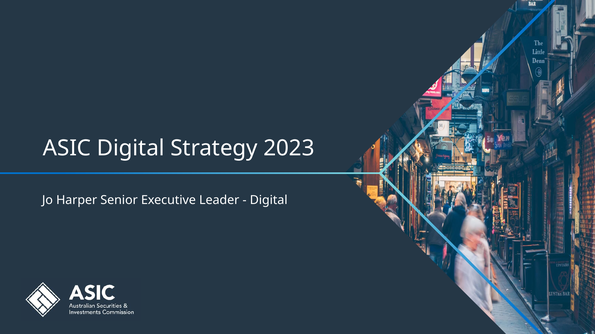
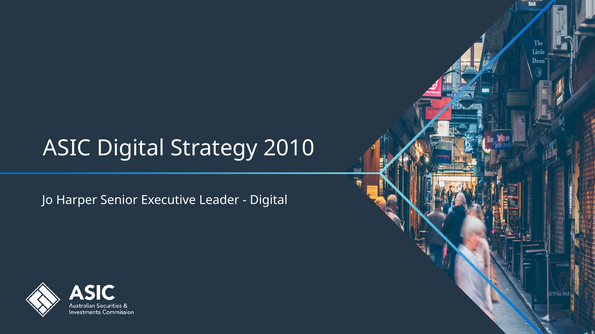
2023: 2023 -> 2010 (289, 149)
